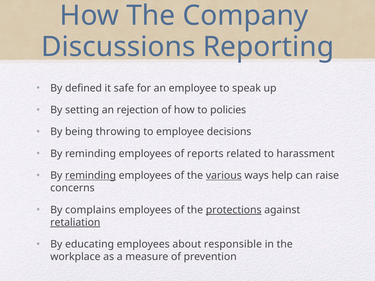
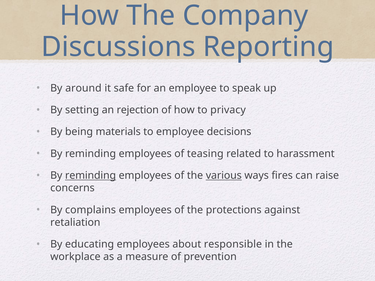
defined: defined -> around (83, 88)
policies: policies -> privacy (228, 110)
throwing: throwing -> materials (118, 132)
reports: reports -> teasing (205, 154)
help: help -> fires (282, 176)
protections underline: present -> none (234, 210)
retaliation underline: present -> none (75, 223)
